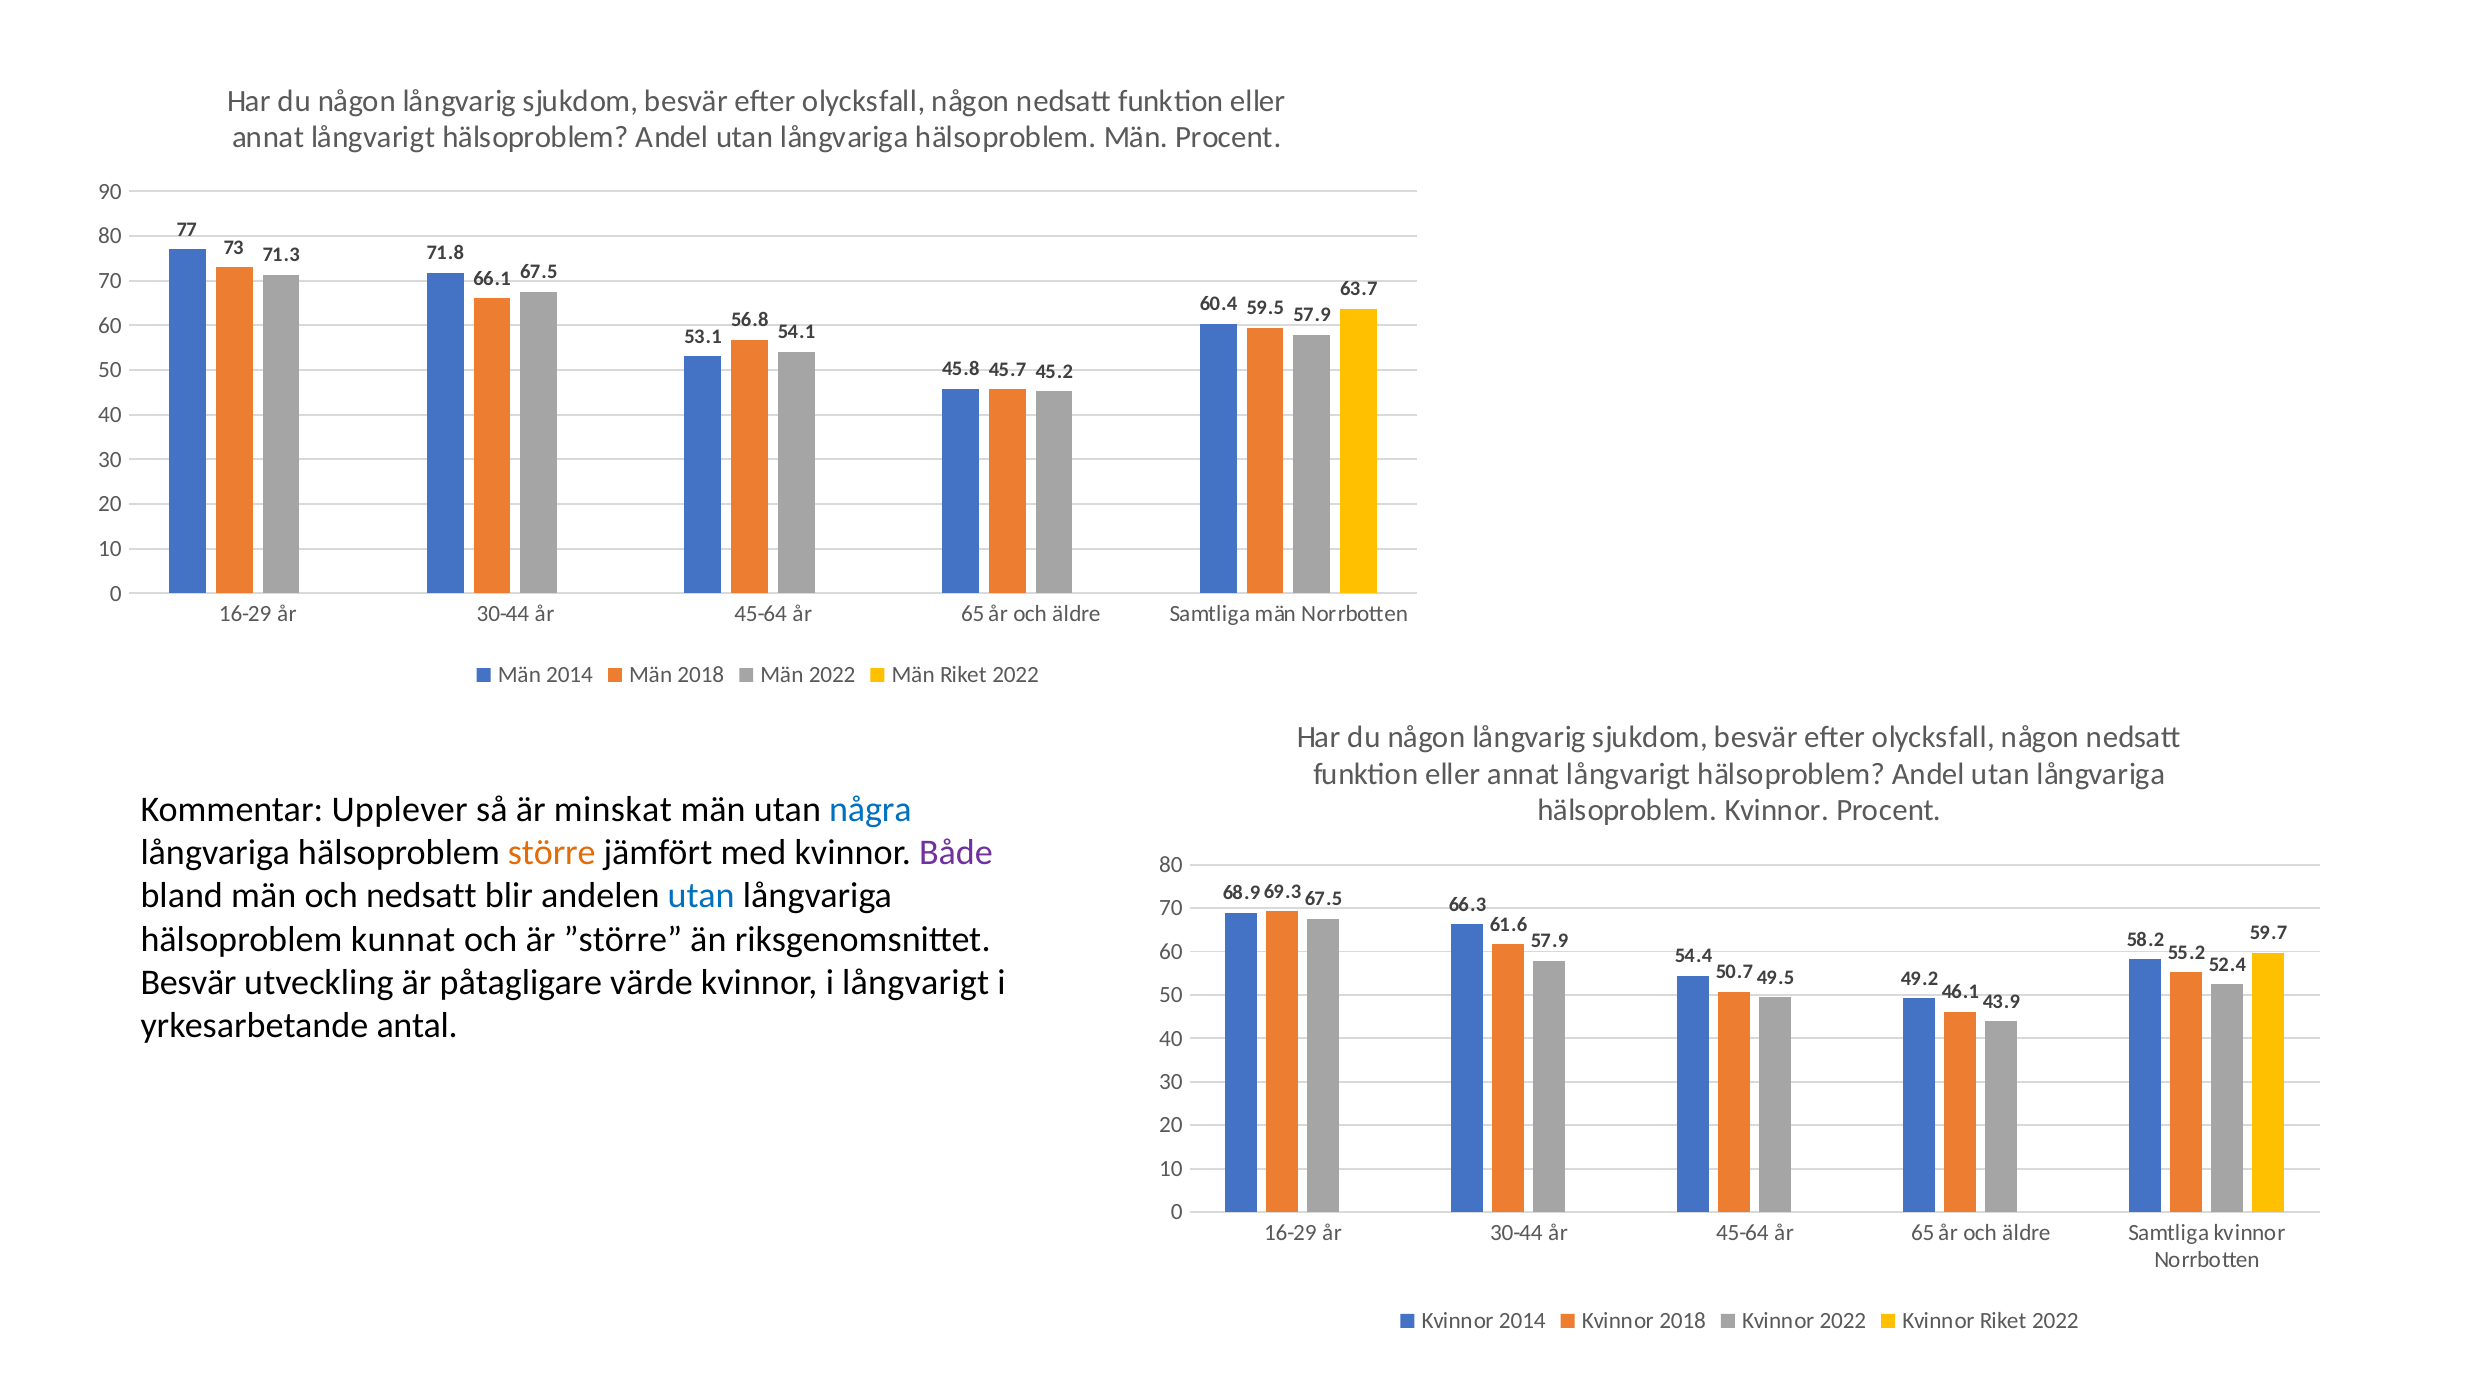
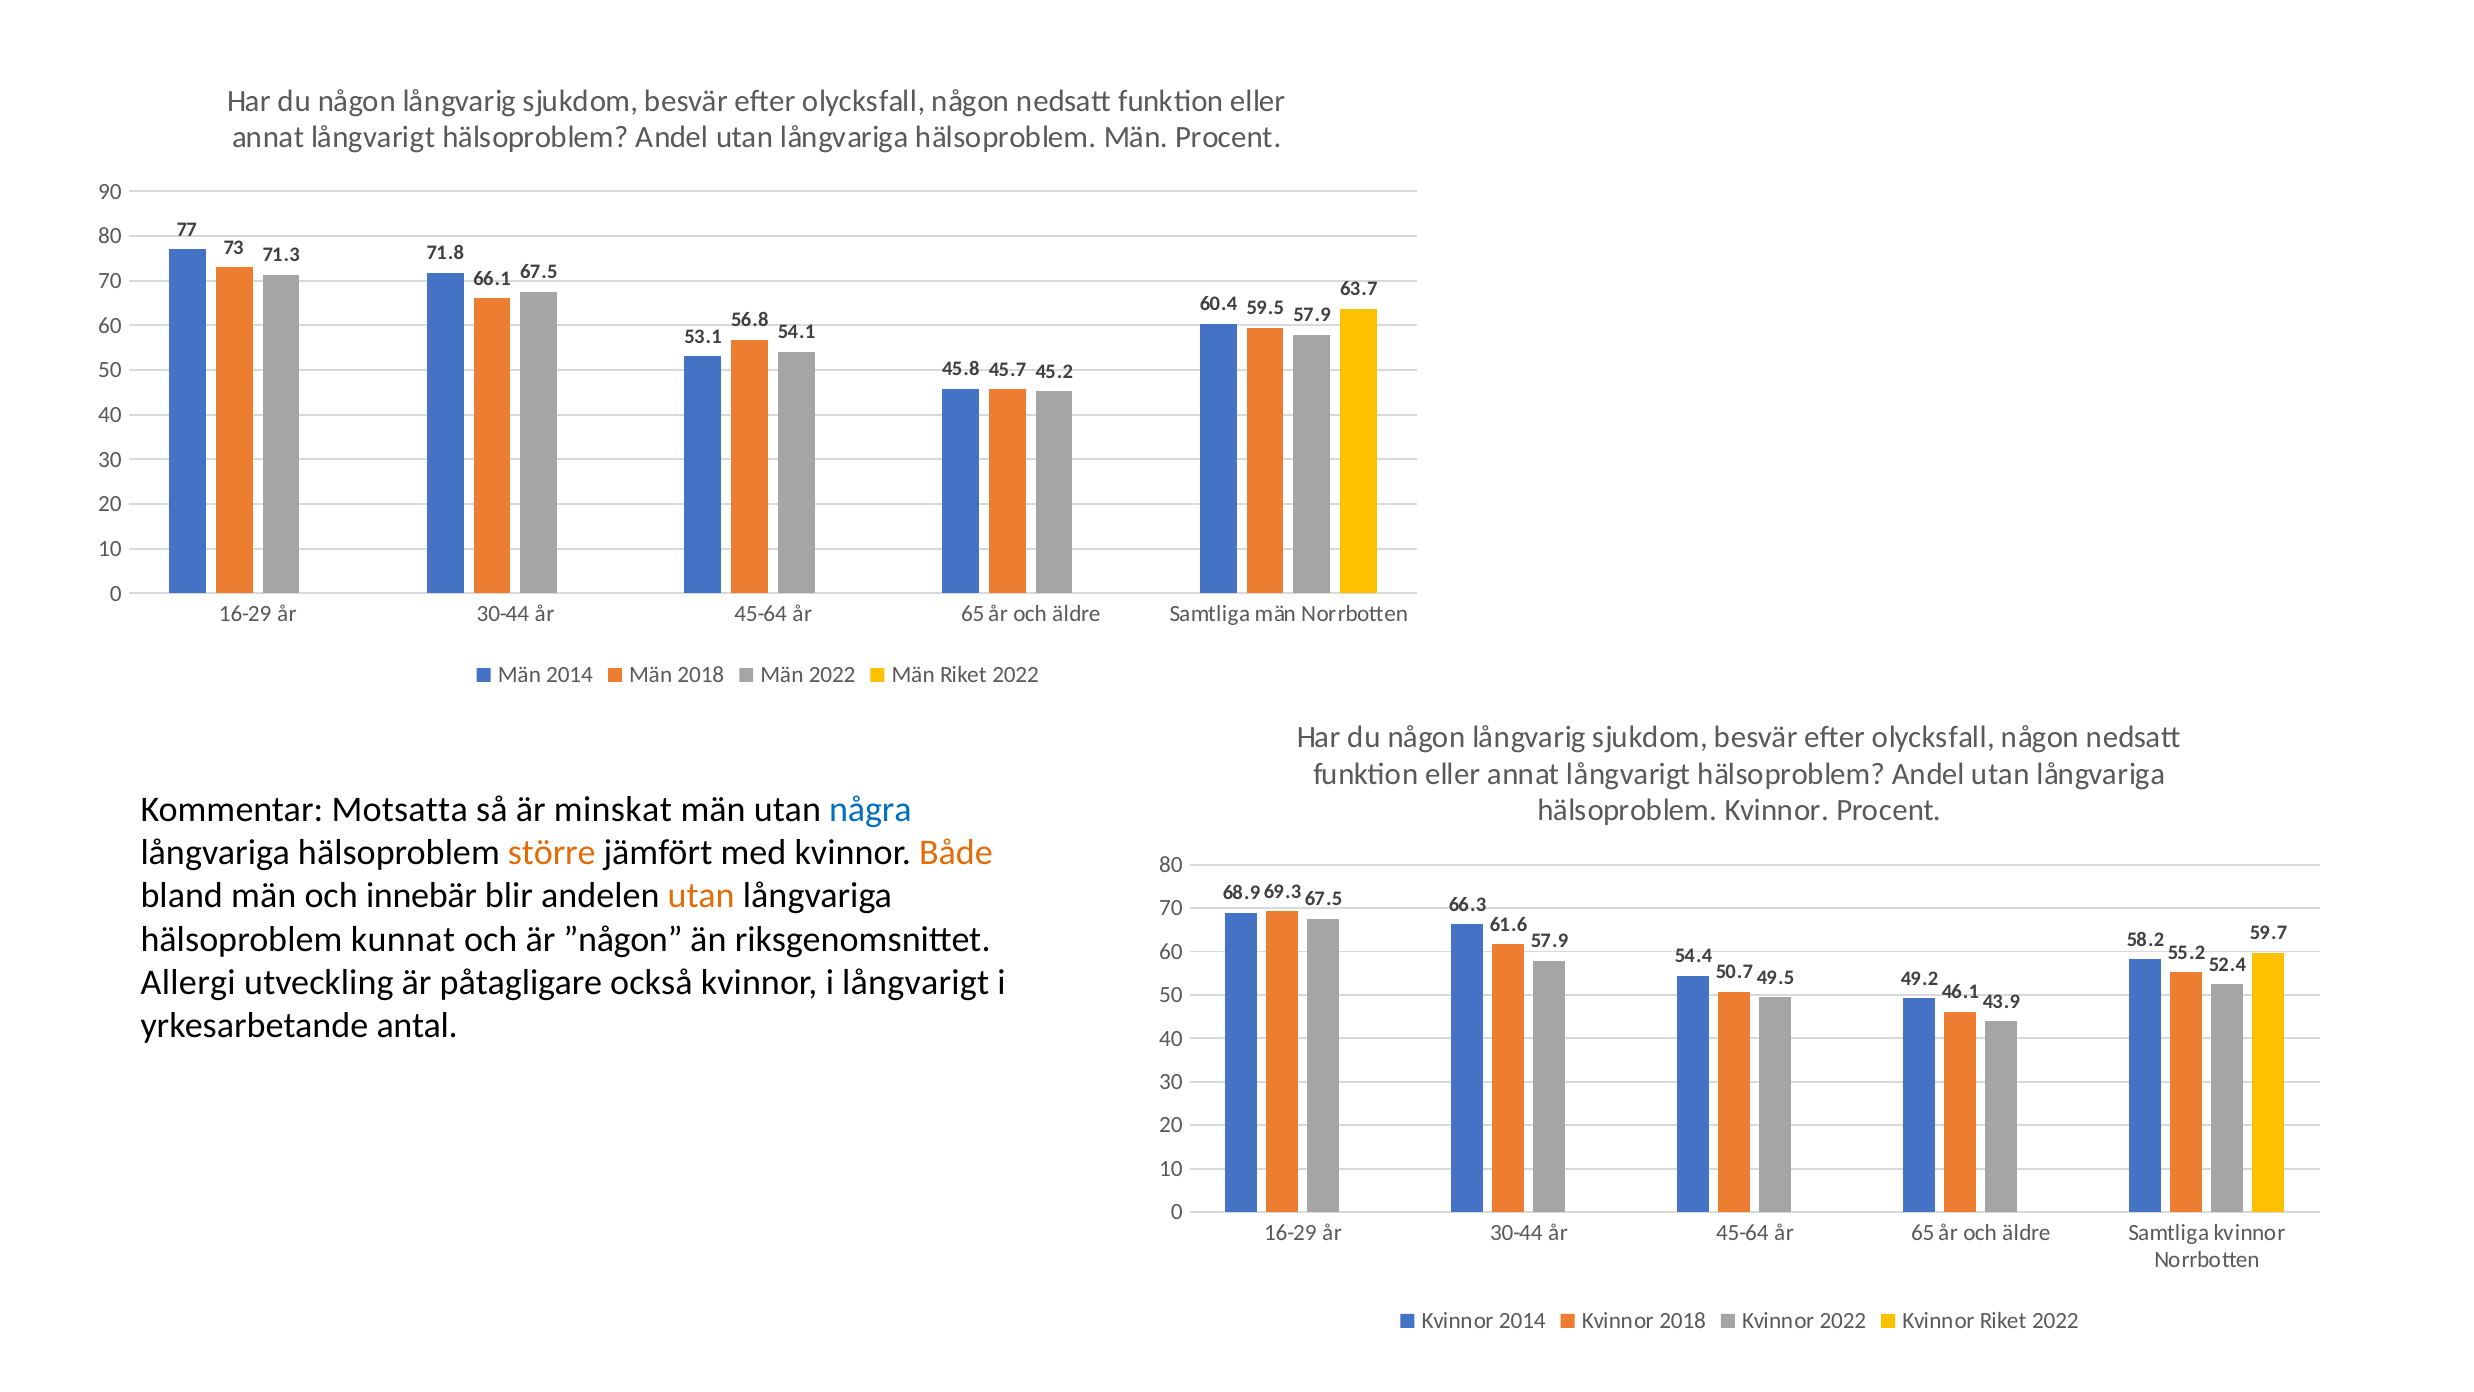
Upplever: Upplever -> Motsatta (400, 809)
Både colour: purple -> orange (956, 852)
och nedsatt: nedsatt -> innebär (421, 896)
utan colour: blue -> orange (701, 896)
”större: ”större -> ”någon (623, 939)
Besvär: Besvär -> Allergi (188, 982)
värde: värde -> också (651, 982)
